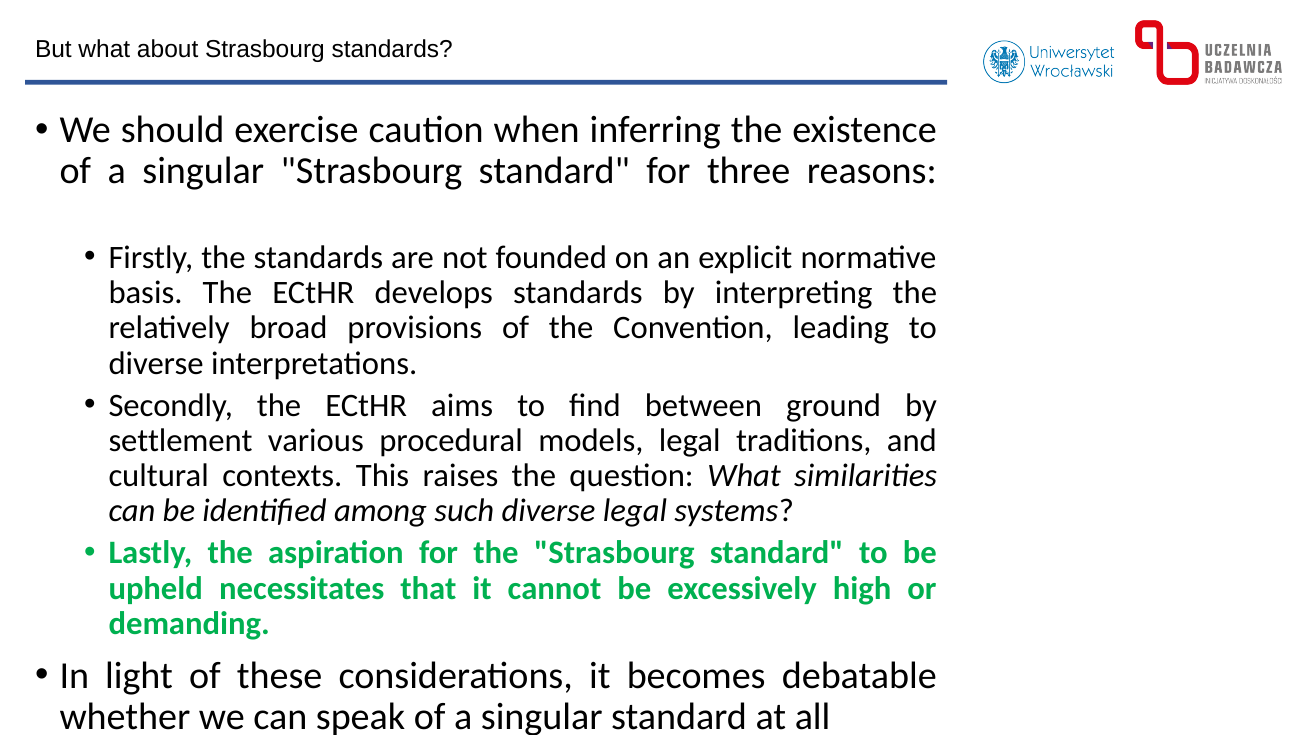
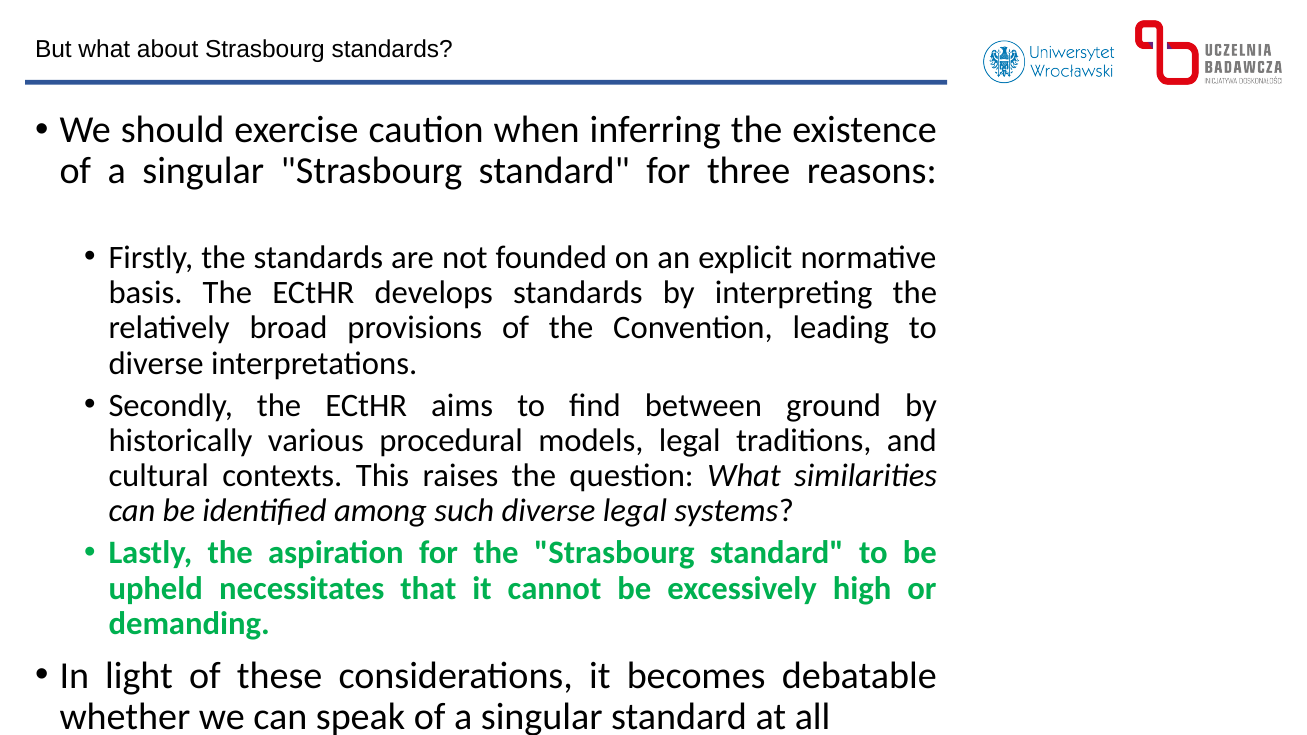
settlement: settlement -> historically (180, 441)
